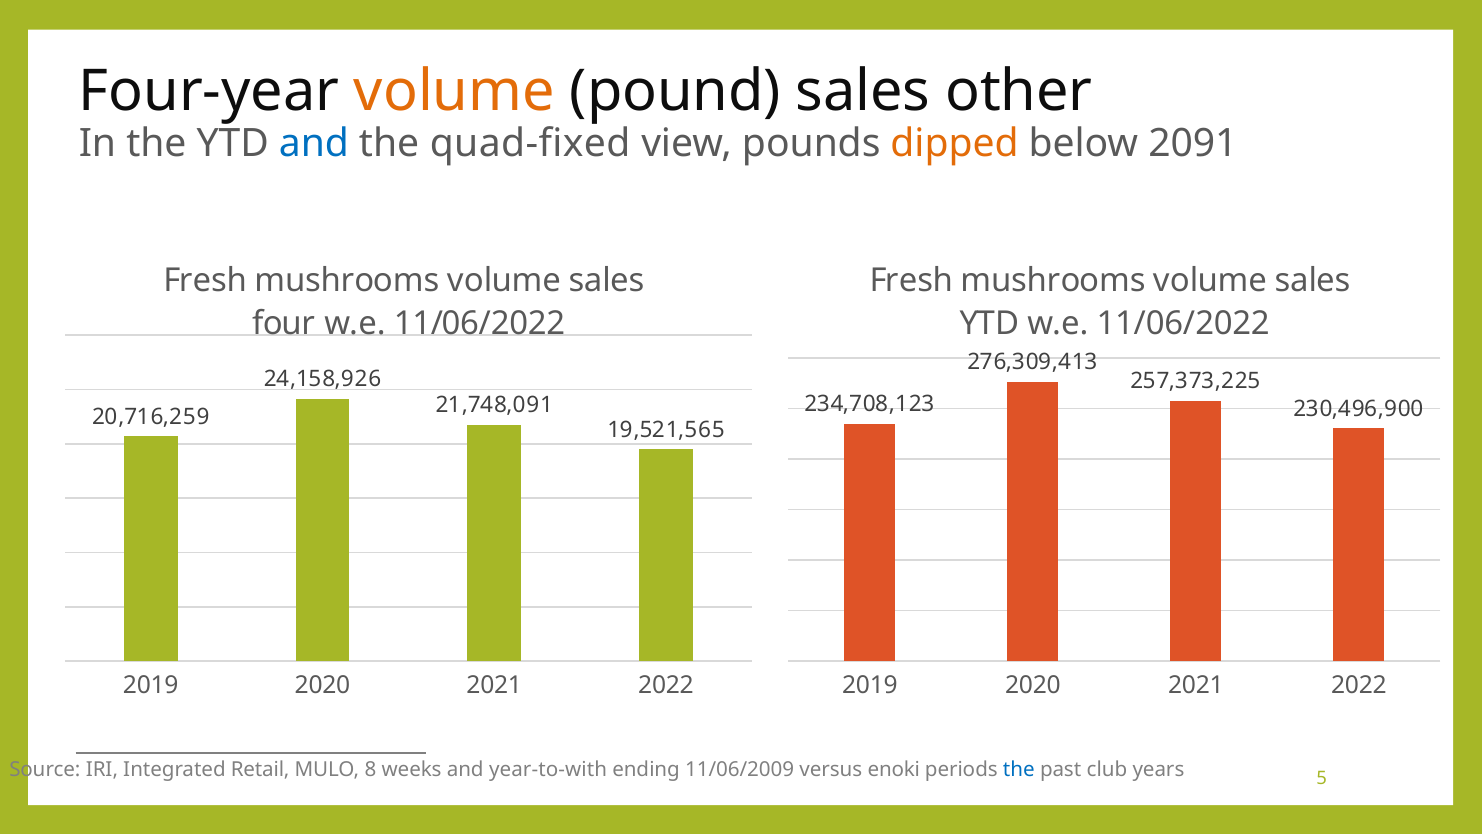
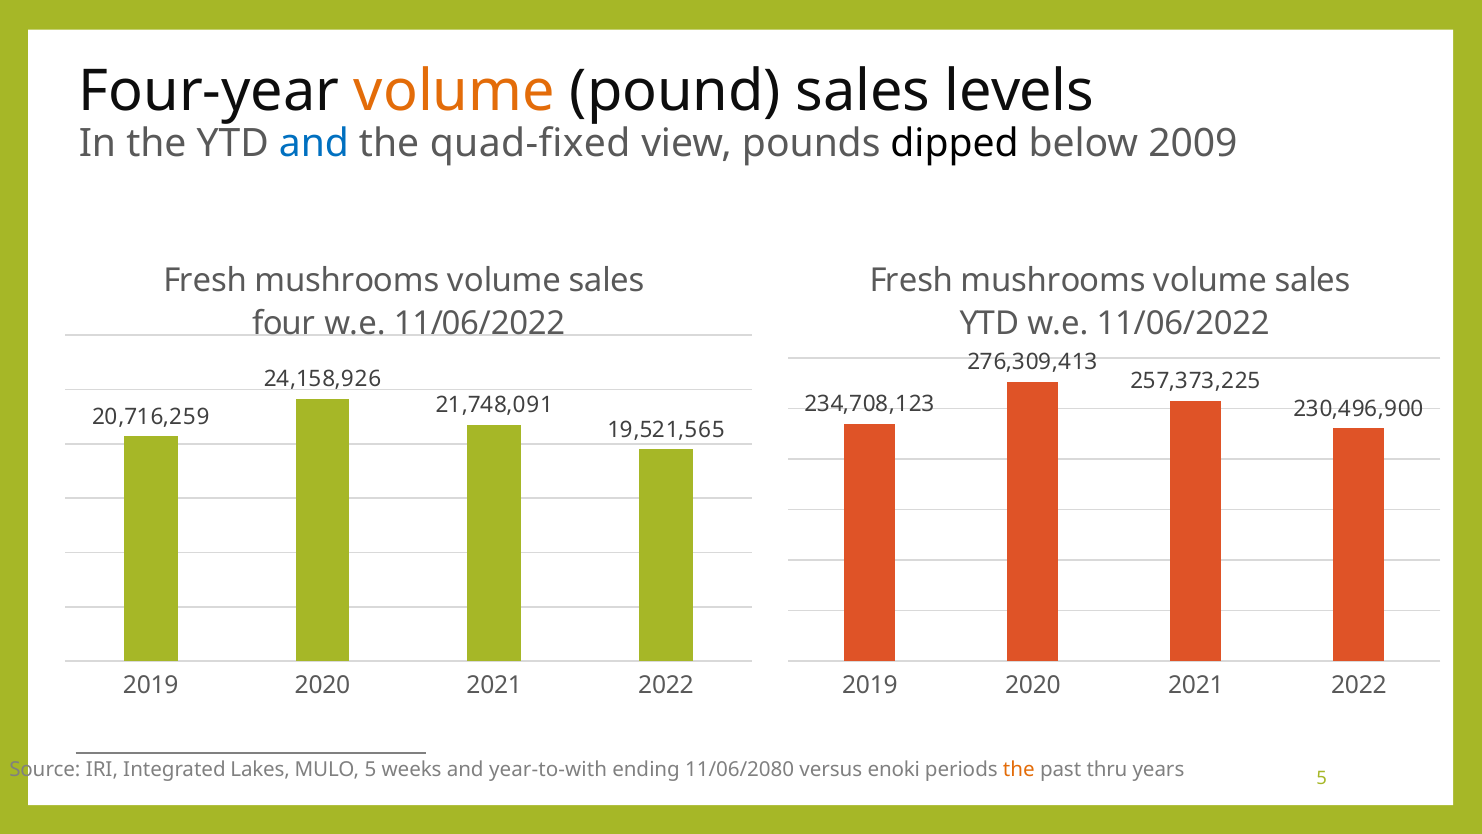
other: other -> levels (1019, 91)
dipped colour: orange -> black (955, 143)
2091: 2091 -> 2009 (1193, 143)
Retail: Retail -> Lakes (260, 770)
MULO 8: 8 -> 5 (370, 770)
11/06/2009: 11/06/2009 -> 11/06/2080 (740, 770)
the colour: blue -> orange (1019, 770)
club: club -> thru (1107, 770)
